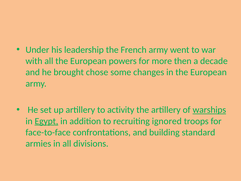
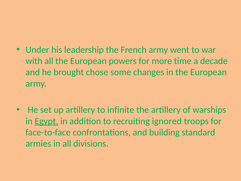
then: then -> time (183, 61)
activity: activity -> infinite (121, 110)
warships underline: present -> none (209, 110)
